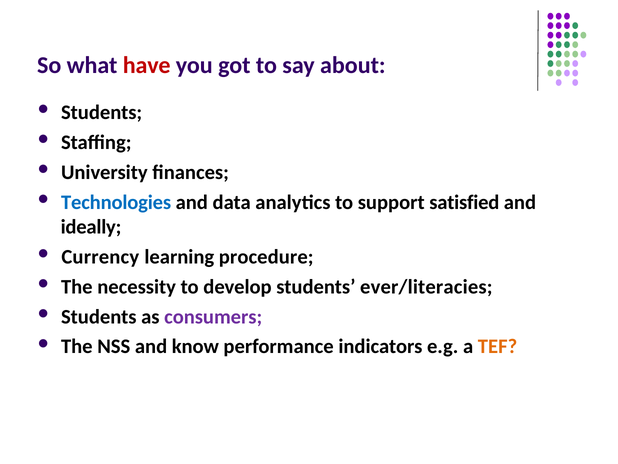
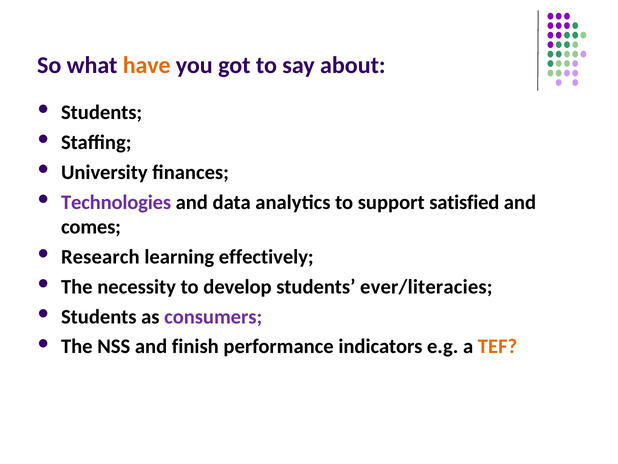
have colour: red -> orange (147, 65)
Technologies colour: blue -> purple (116, 202)
ideally: ideally -> comes (91, 227)
Currency: Currency -> Research (100, 257)
procedure: procedure -> effectively (266, 257)
know: know -> finish (195, 346)
